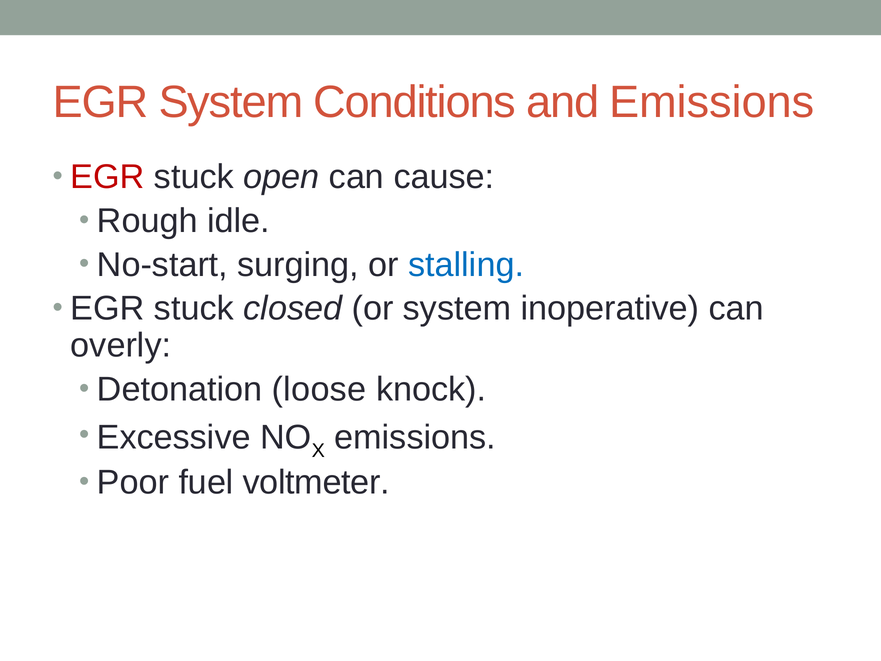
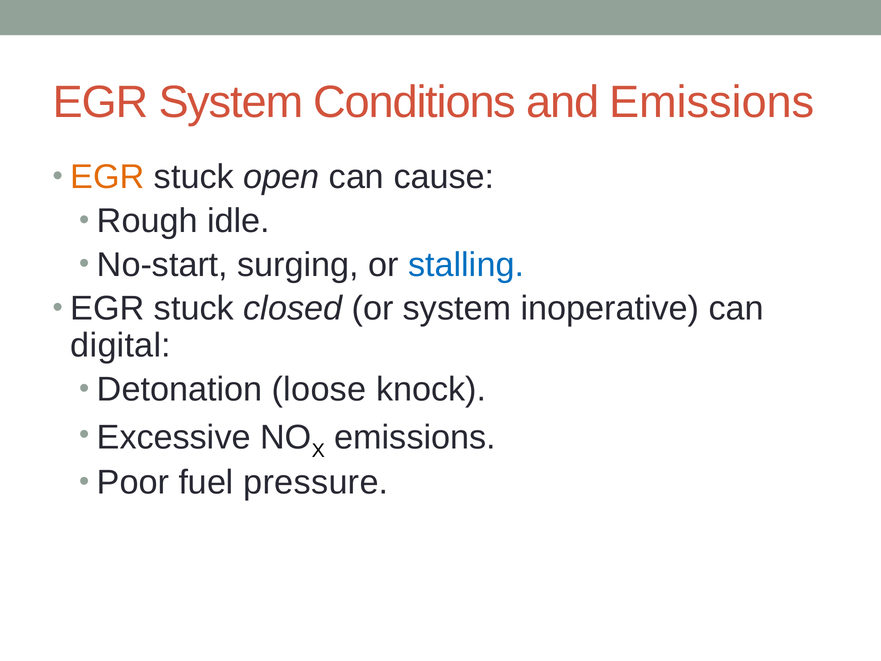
EGR colour: red -> orange (108, 177)
overly: overly -> digital (121, 346)
voltmeter: voltmeter -> pressure (316, 482)
